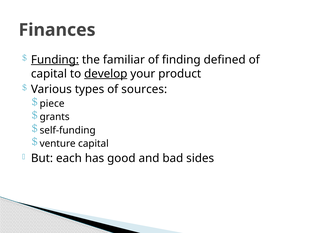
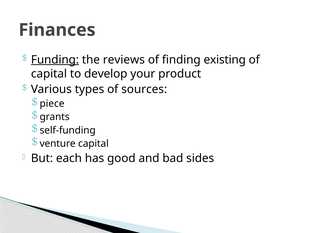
familiar: familiar -> reviews (124, 60)
defined: defined -> existing (225, 60)
develop underline: present -> none (106, 74)
